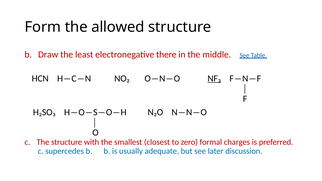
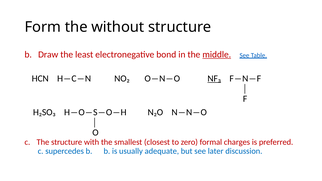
allowed: allowed -> without (118, 27)
there: there -> bond (166, 54)
middle underline: none -> present (217, 54)
